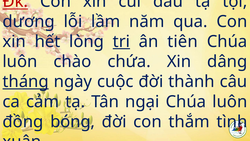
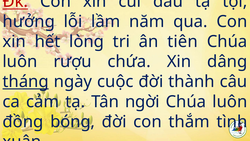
dương: dương -> hưởng (29, 21)
tri underline: present -> none (121, 41)
chào: chào -> rượu (73, 61)
ngại: ngại -> ngời (142, 101)
